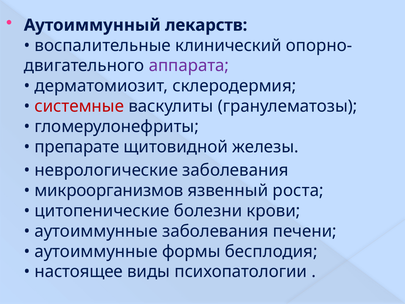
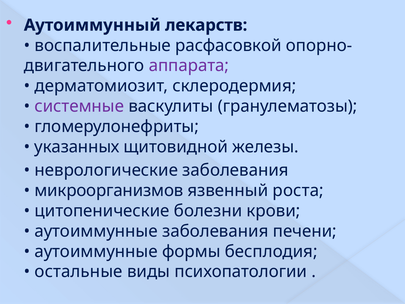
клинический: клинический -> расфасовкой (228, 45)
системные colour: red -> purple (79, 106)
препарате: препарате -> указанных (77, 147)
настоящее: настоящее -> остальные (79, 272)
